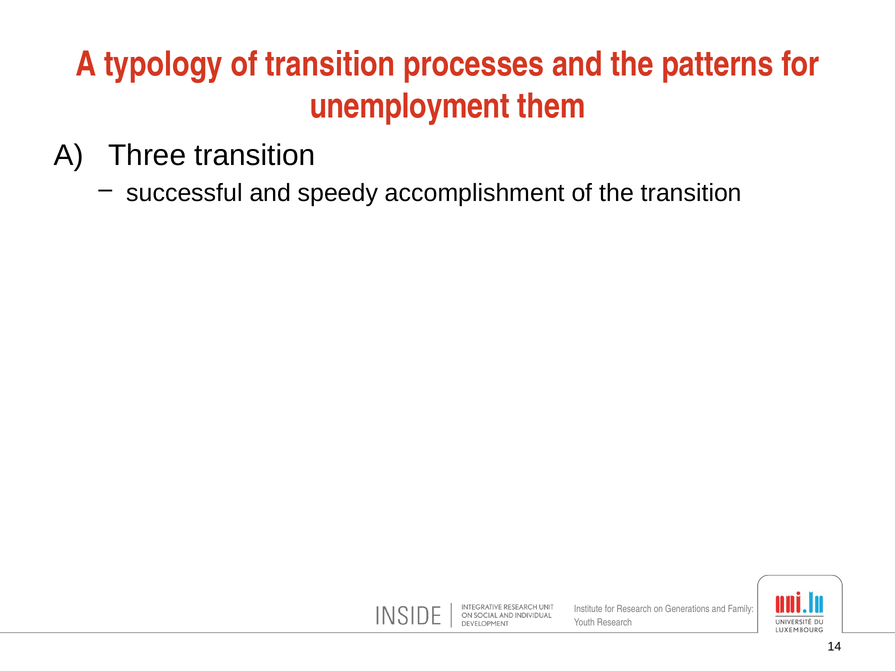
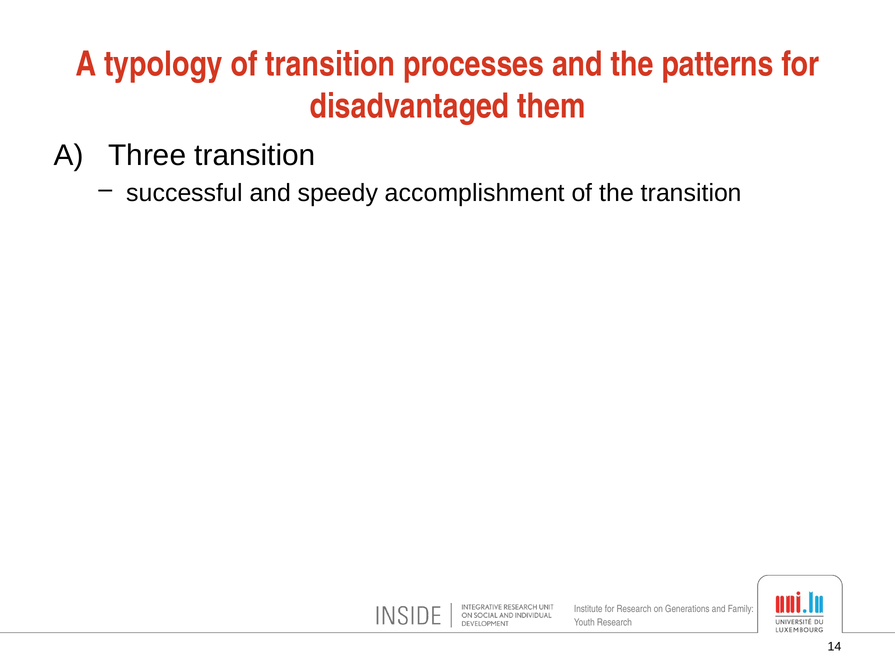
unemployment: unemployment -> disadvantaged (409, 106)
